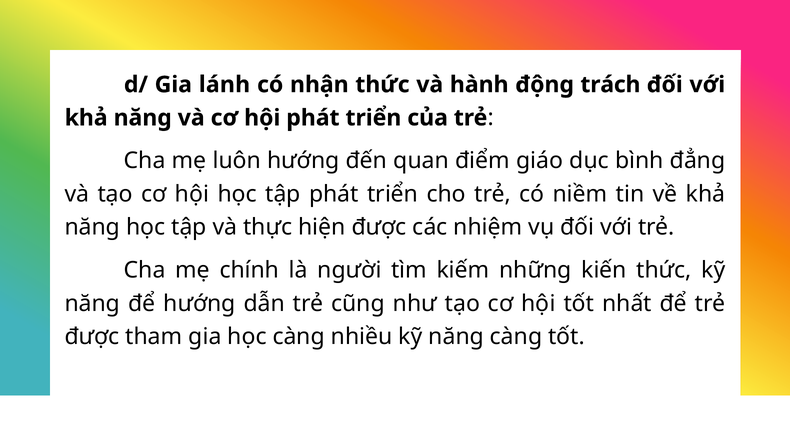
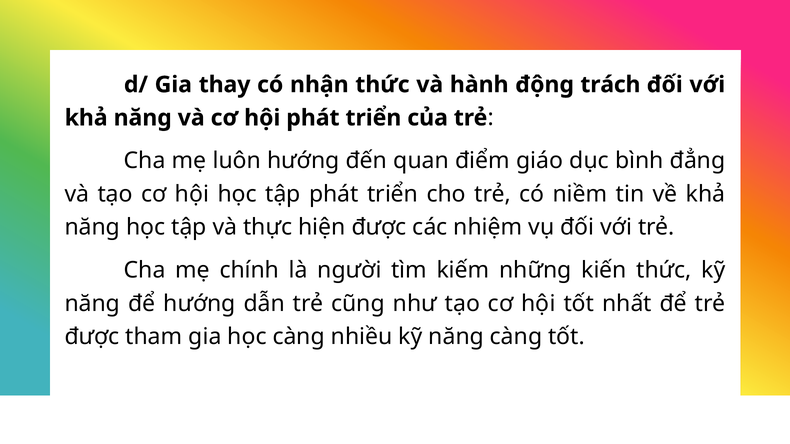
lánh: lánh -> thay (225, 85)
